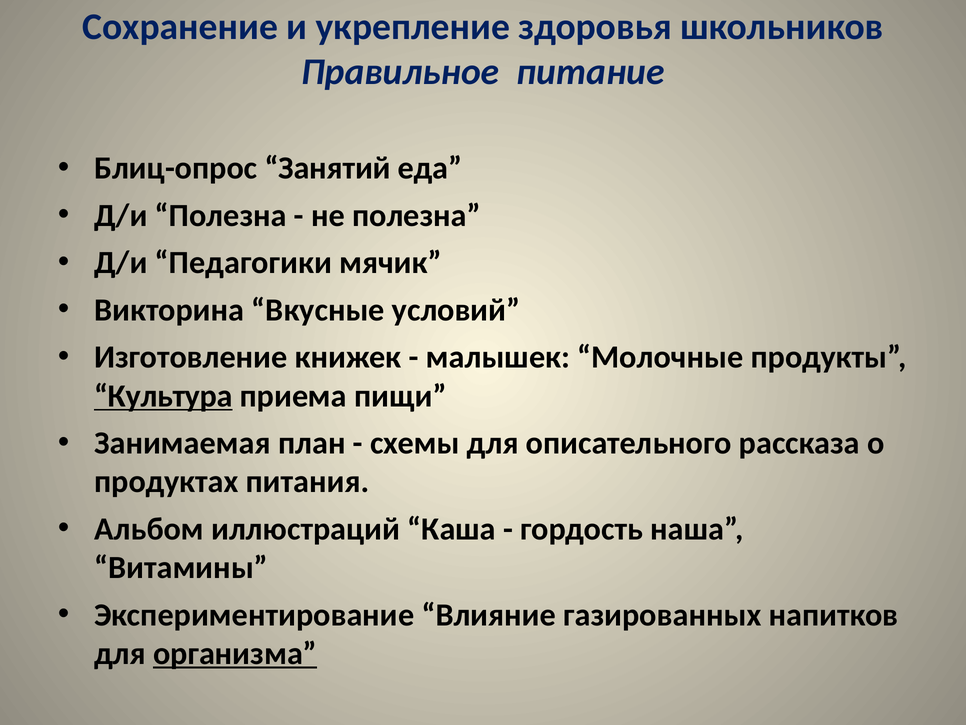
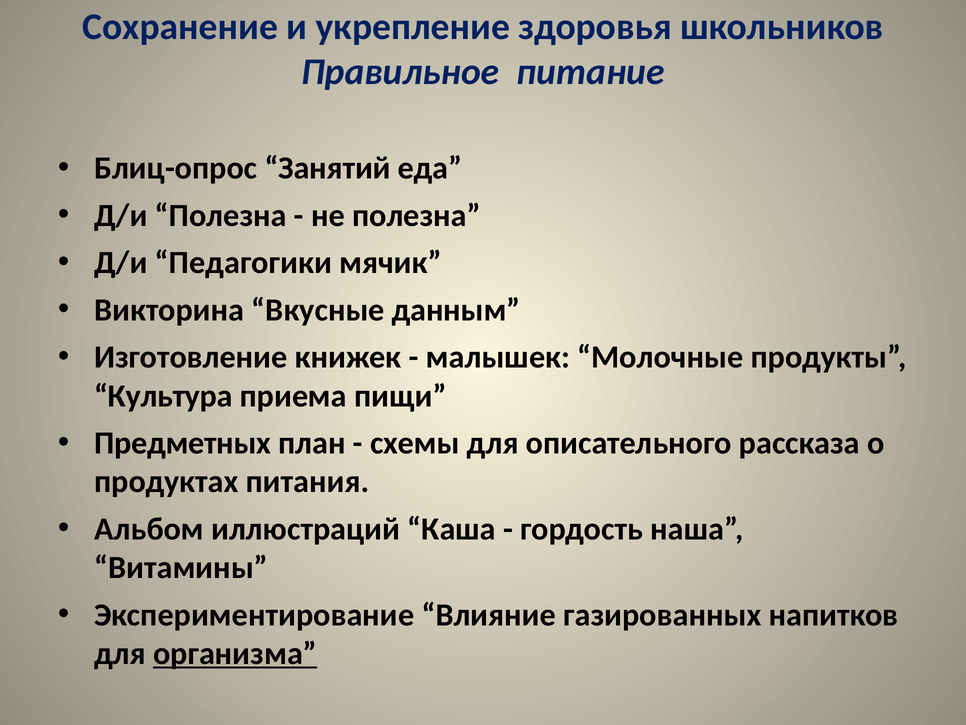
условий: условий -> данным (456, 310)
Культура underline: present -> none (163, 396)
Занимаемая: Занимаемая -> Предметных (183, 443)
